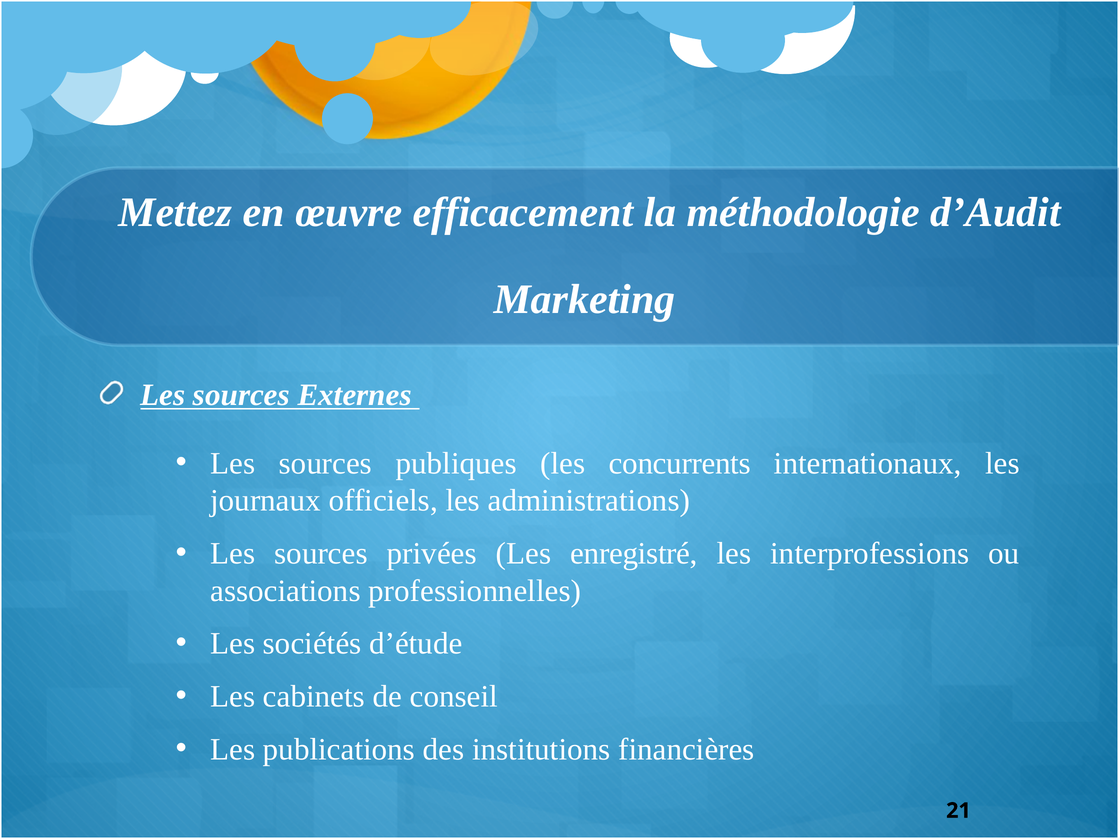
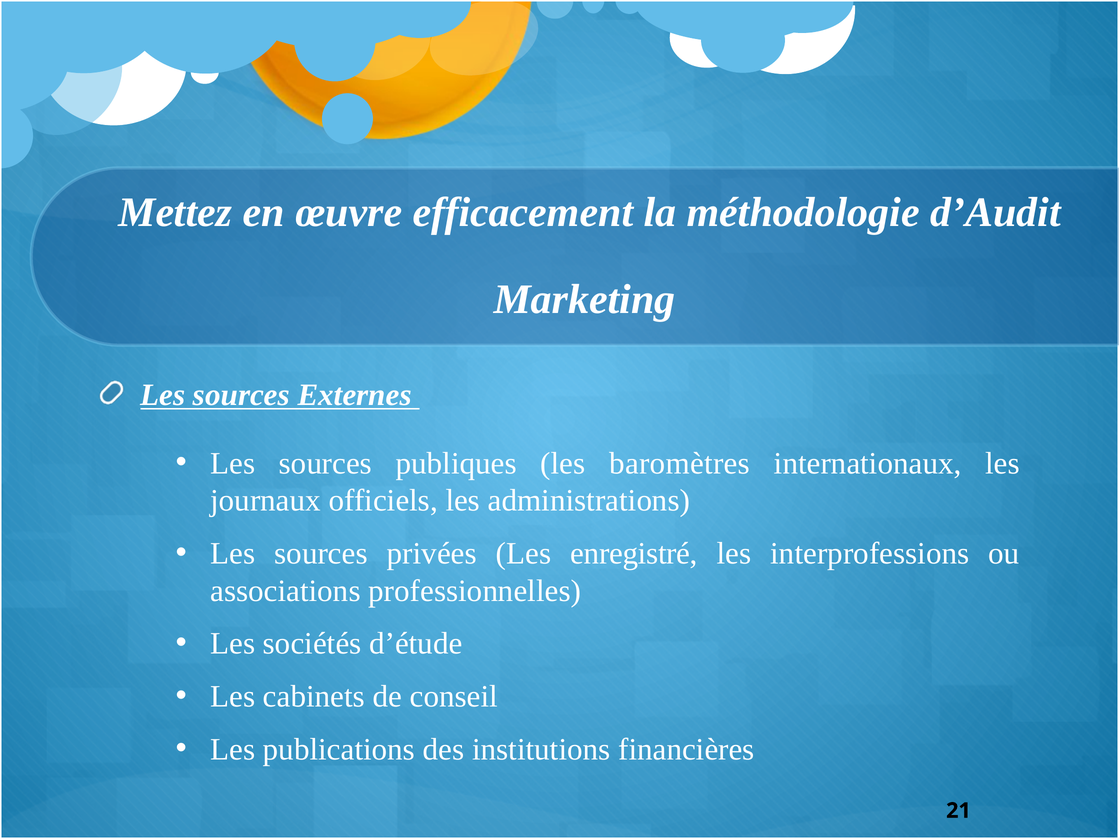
concurrents: concurrents -> baromètres (680, 463)
